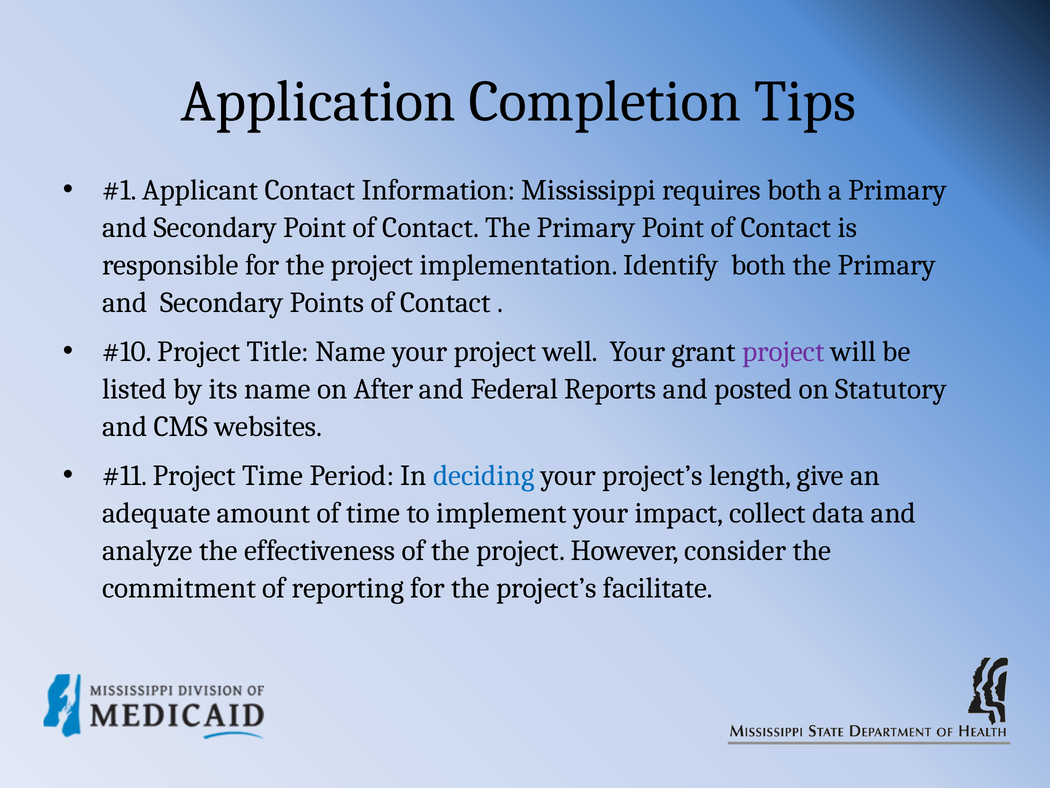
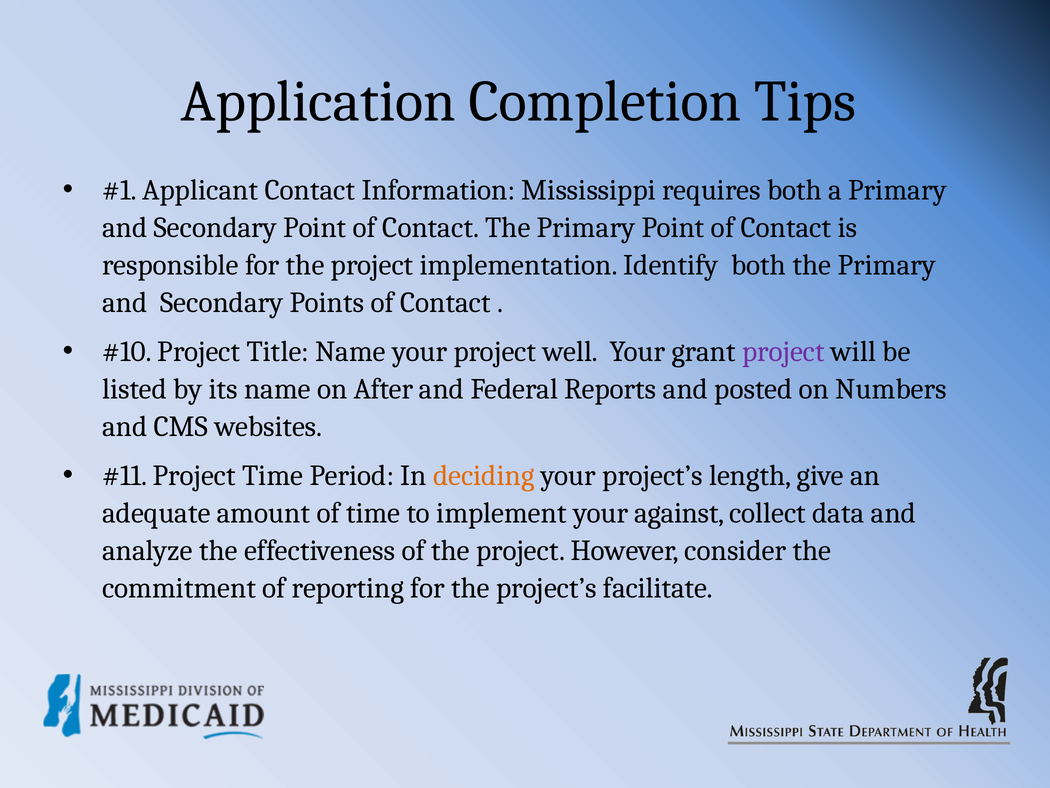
Statutory: Statutory -> Numbers (891, 389)
deciding colour: blue -> orange (484, 475)
impact: impact -> against (679, 513)
